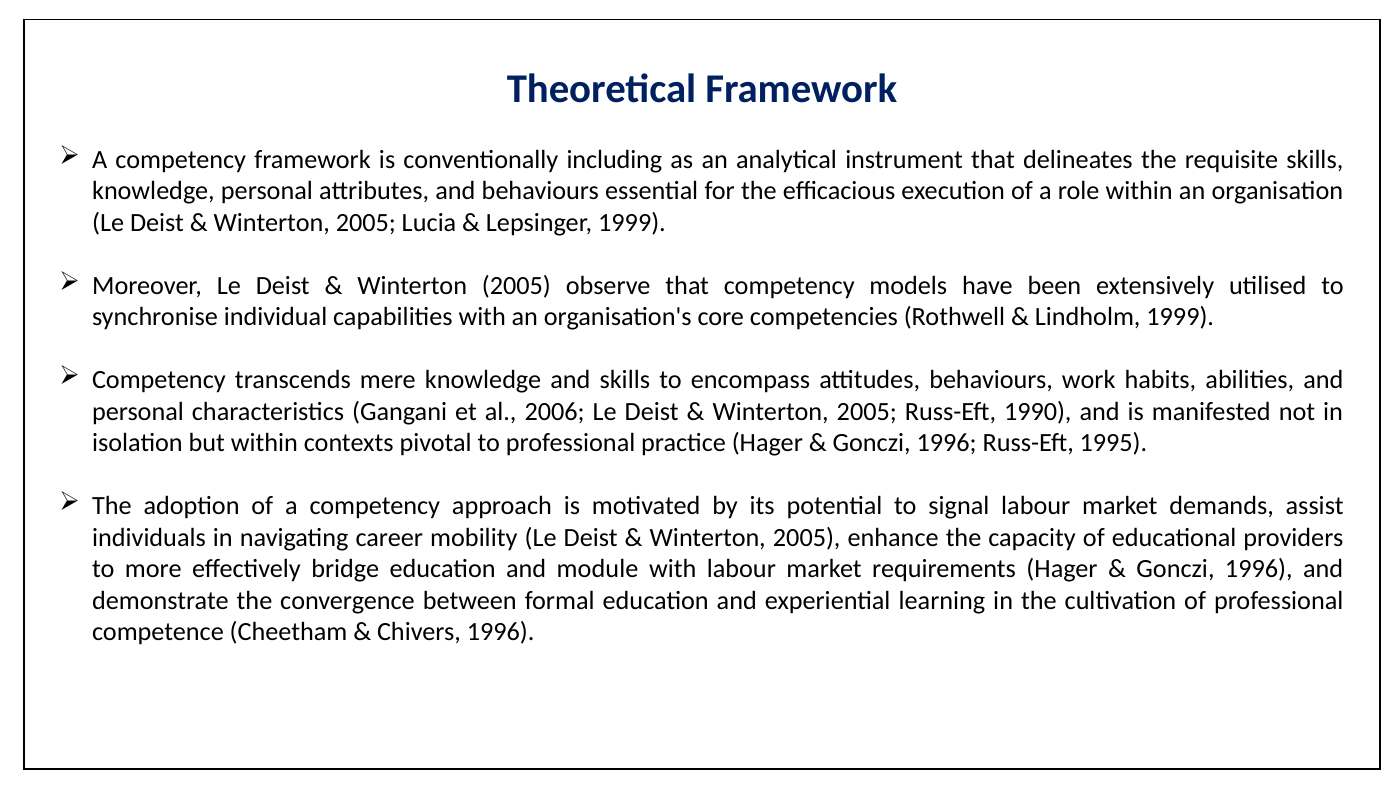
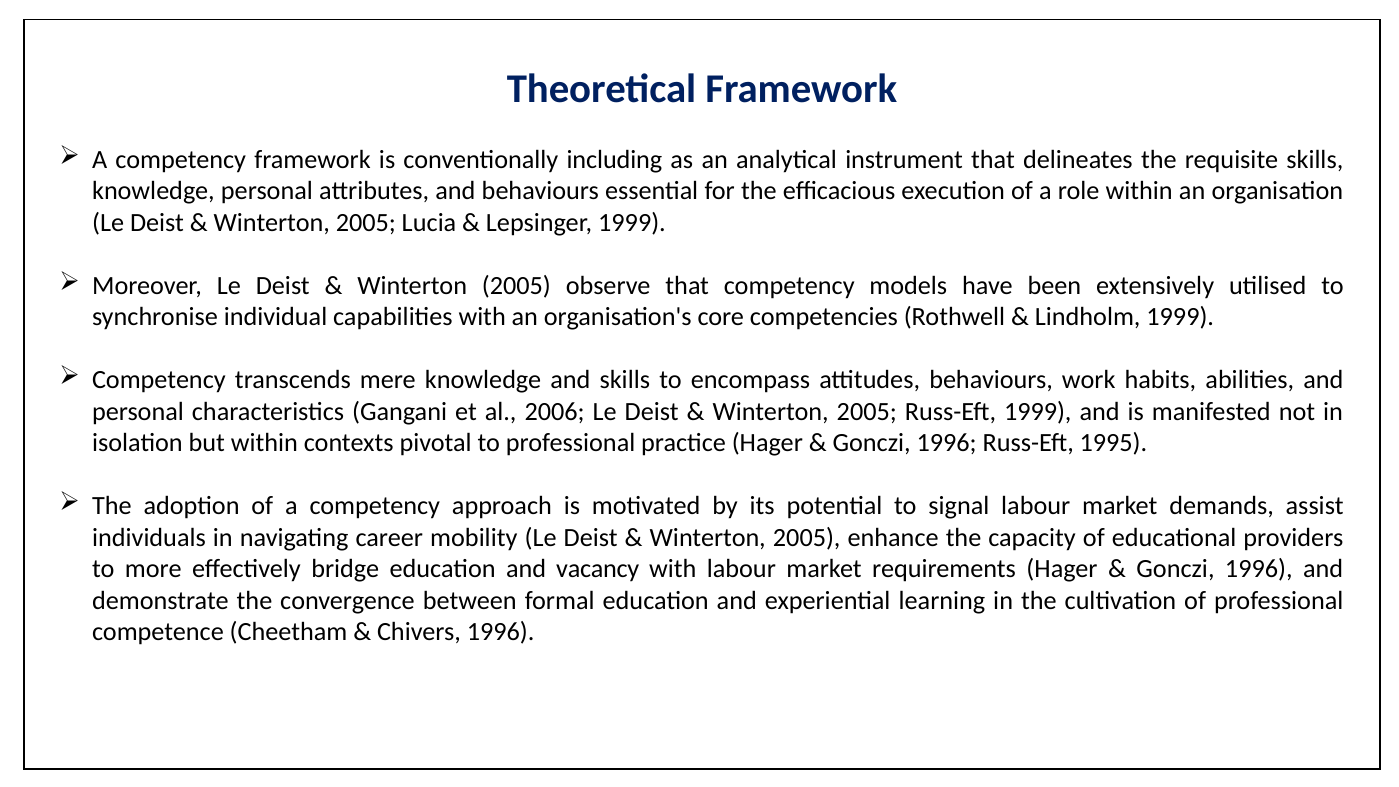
Russ-Eft 1990: 1990 -> 1999 (1038, 412)
module: module -> vacancy (598, 569)
